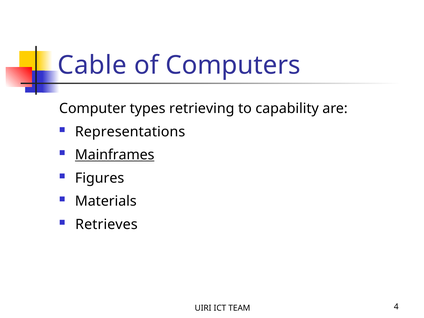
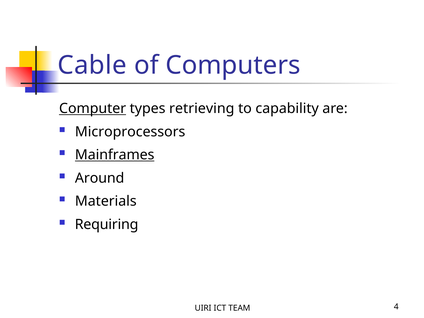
Computer underline: none -> present (93, 109)
Representations: Representations -> Microprocessors (130, 132)
Figures: Figures -> Around (100, 178)
Retrieves: Retrieves -> Requiring (107, 224)
